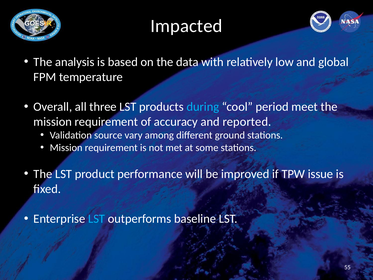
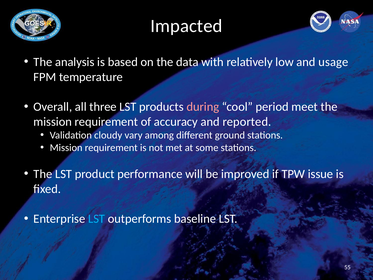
global: global -> usage (333, 62)
during colour: light blue -> pink (203, 107)
source: source -> cloudy (108, 135)
